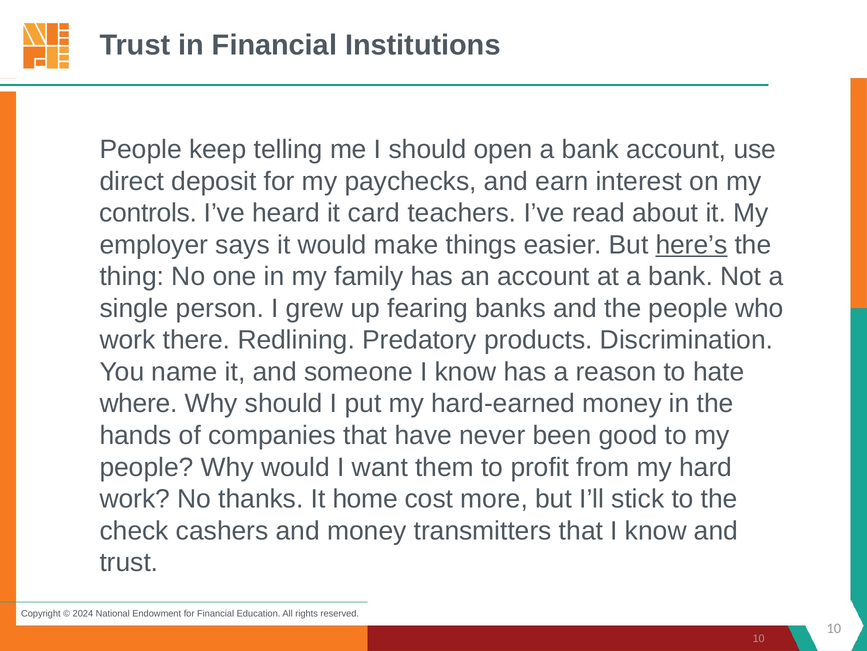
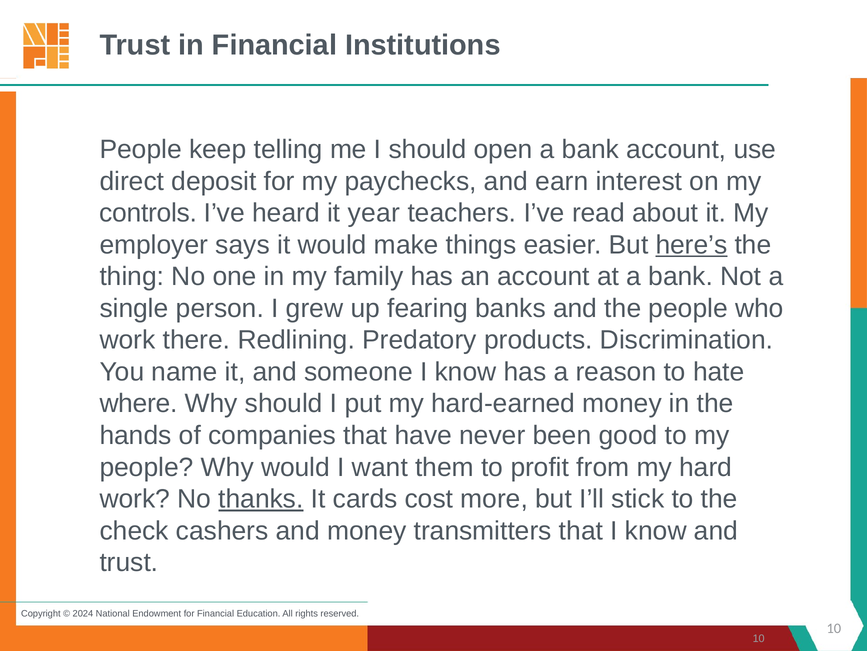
card: card -> year (374, 213)
thanks underline: none -> present (261, 498)
home: home -> cards (365, 498)
